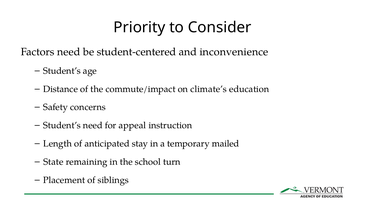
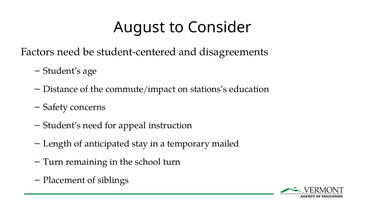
Priority: Priority -> August (139, 27)
inconvenience: inconvenience -> disagreements (234, 52)
climate’s: climate’s -> stations’s (209, 89)
State: State -> Turn (53, 162)
